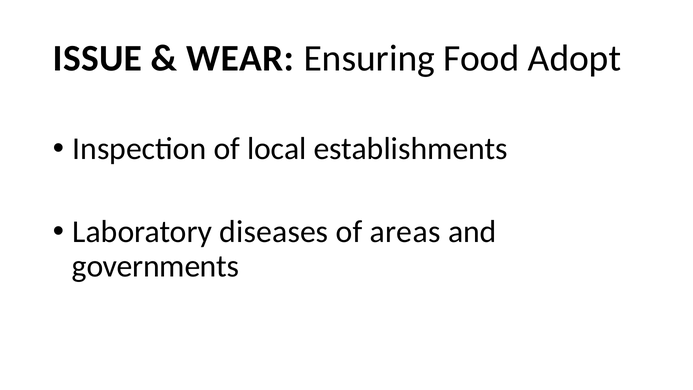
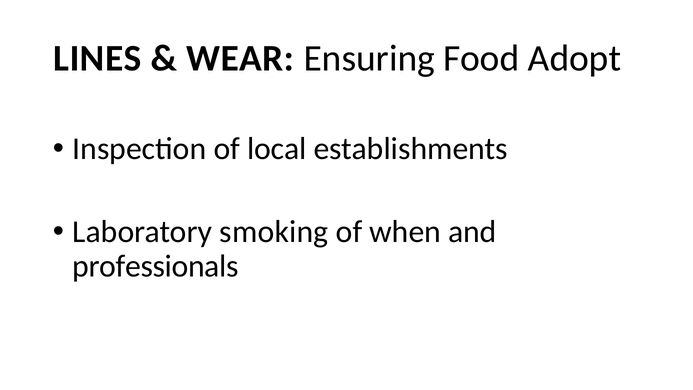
ISSUE: ISSUE -> LINES (97, 58)
diseases: diseases -> smoking (274, 232)
areas: areas -> when (405, 232)
governments: governments -> professionals (155, 266)
